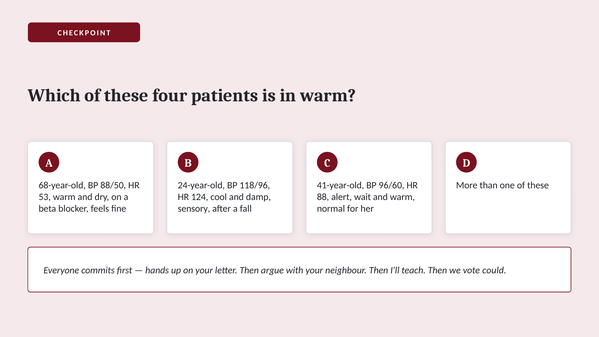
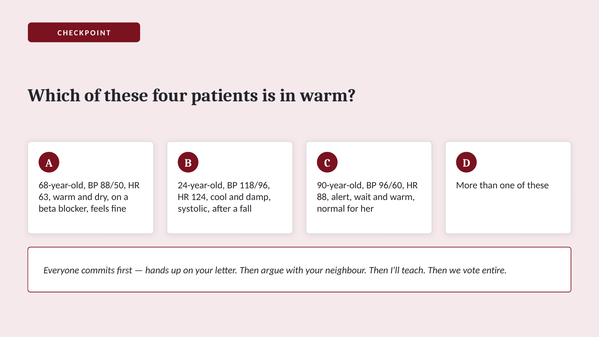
41-year-old: 41-year-old -> 90-year-old (341, 185)
53: 53 -> 63 (45, 197)
sensory: sensory -> systolic (194, 208)
could: could -> entire (494, 270)
